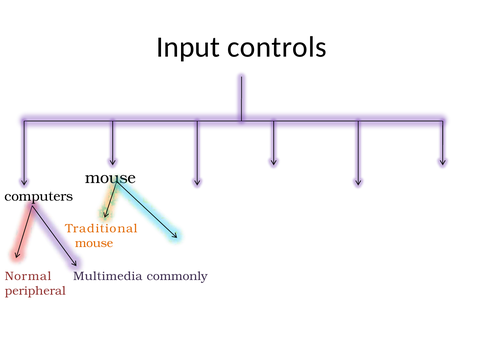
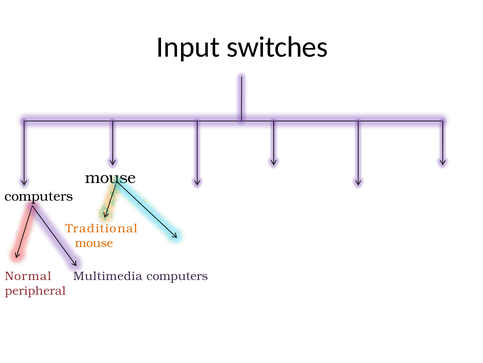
controls: controls -> switches (277, 47)
Multimedia commonly: commonly -> computers (177, 276)
